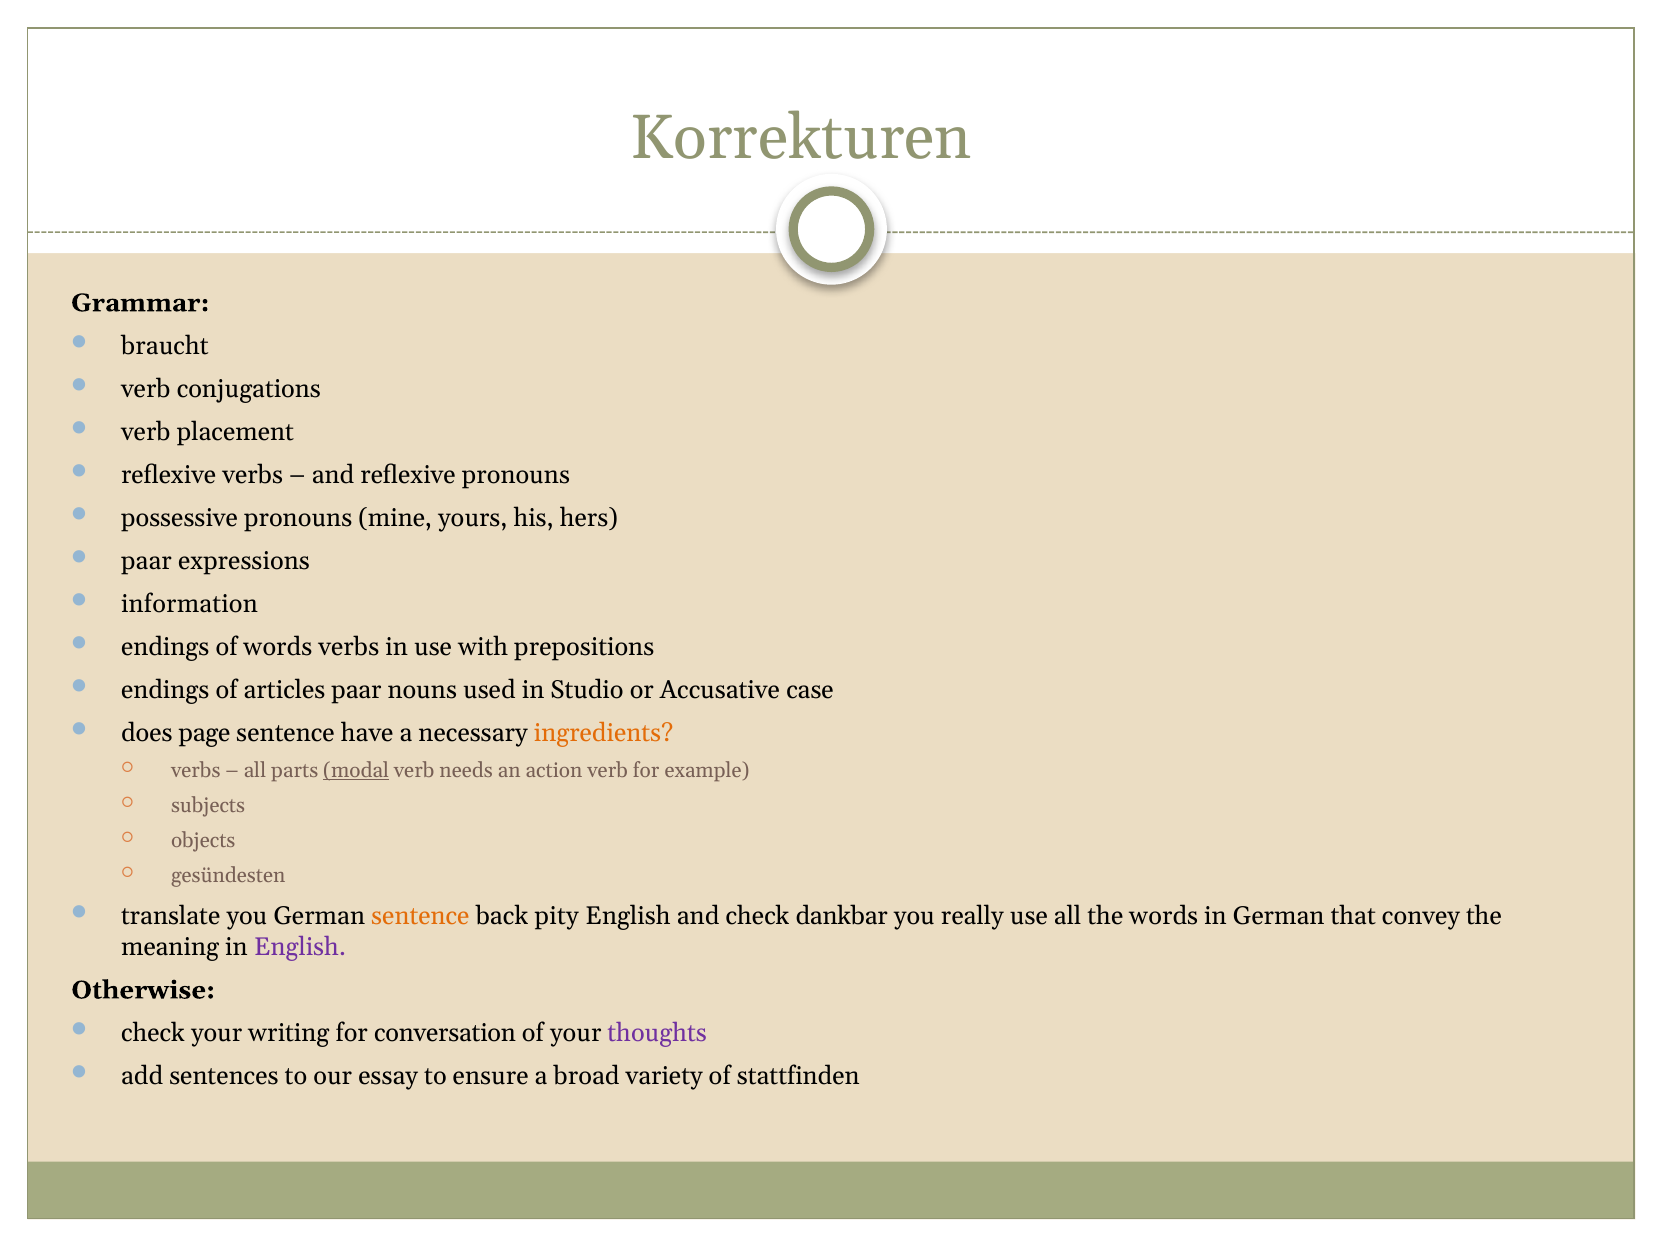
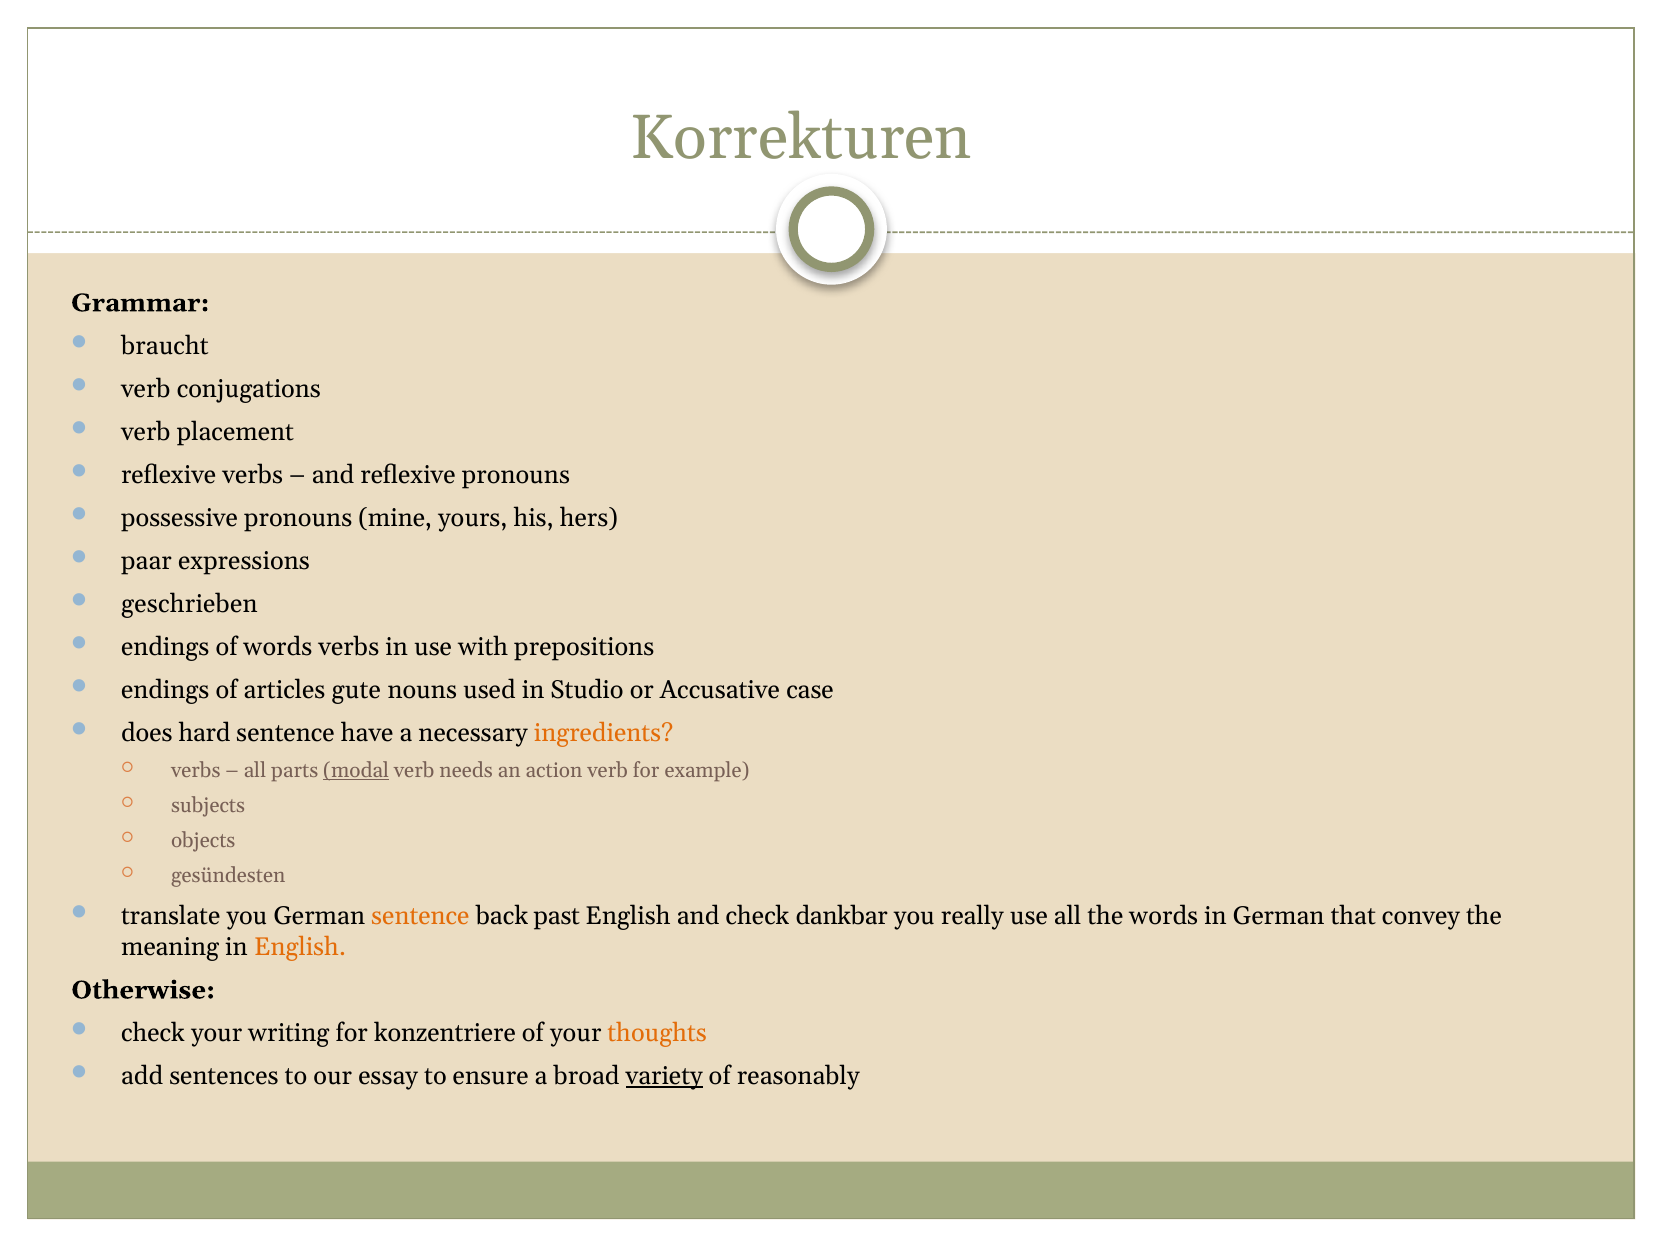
information: information -> geschrieben (189, 604)
articles paar: paar -> gute (356, 690)
page: page -> hard (204, 733)
pity: pity -> past (557, 917)
English colour: purple -> orange (300, 947)
conversation: conversation -> konzentriere (445, 1033)
thoughts colour: purple -> orange (657, 1033)
variety underline: none -> present (664, 1076)
stattfinden: stattfinden -> reasonably (798, 1076)
